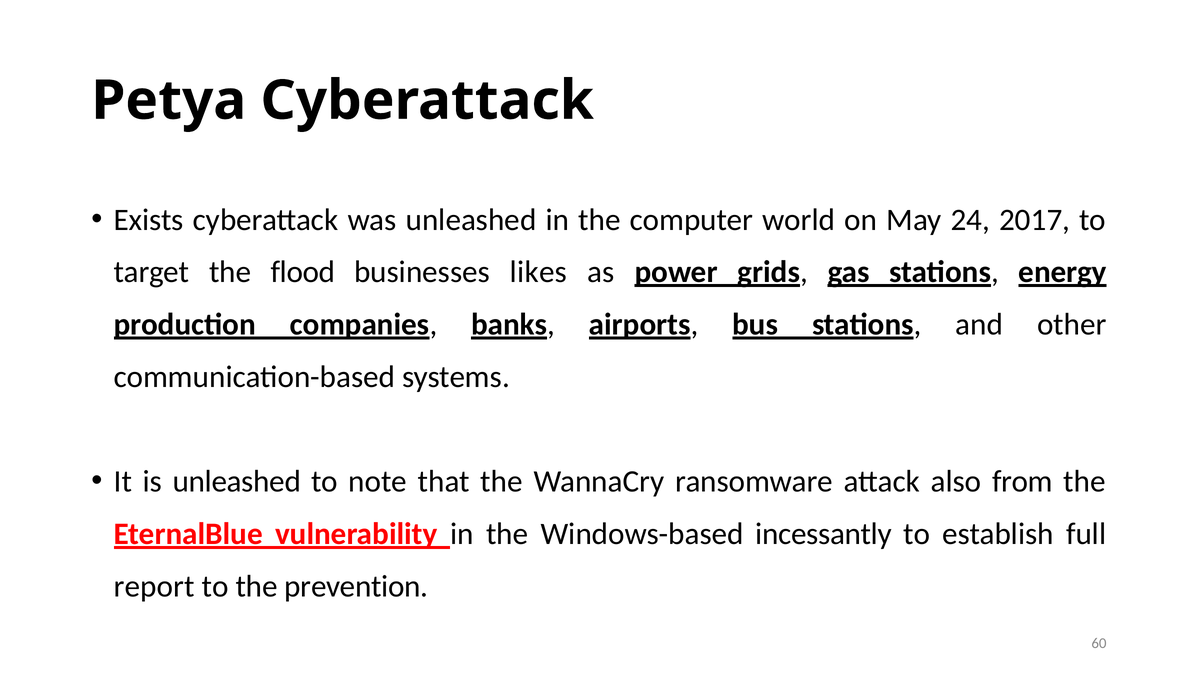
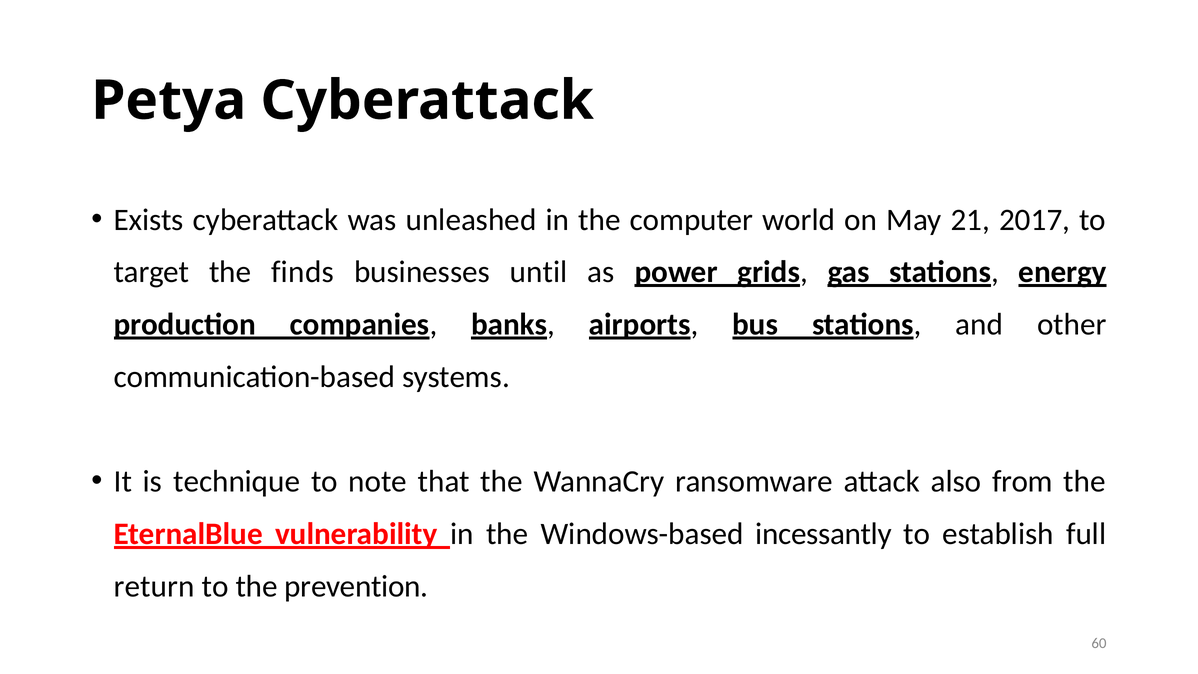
24: 24 -> 21 (970, 220)
flood: flood -> finds (303, 272)
likes: likes -> until (539, 272)
is unleashed: unleashed -> technique (237, 482)
report: report -> return (154, 586)
